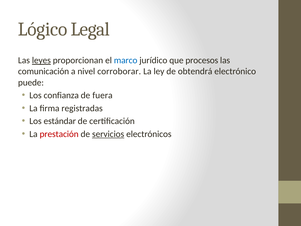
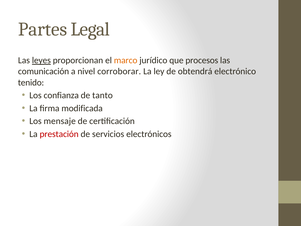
Lógico: Lógico -> Partes (43, 29)
marco colour: blue -> orange (126, 60)
puede: puede -> tenido (31, 82)
fuera: fuera -> tanto (102, 95)
registradas: registradas -> modificada (82, 108)
estándar: estándar -> mensaje (60, 121)
servicios underline: present -> none (108, 134)
